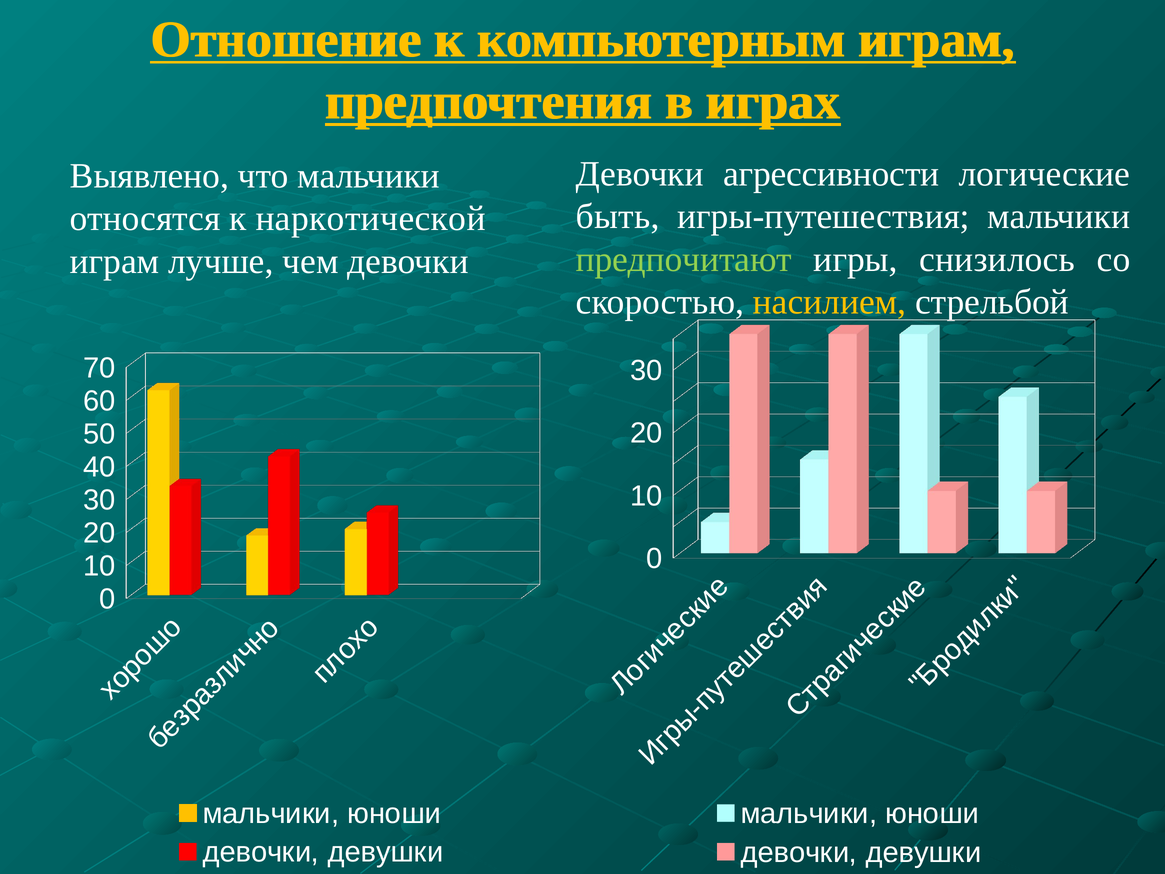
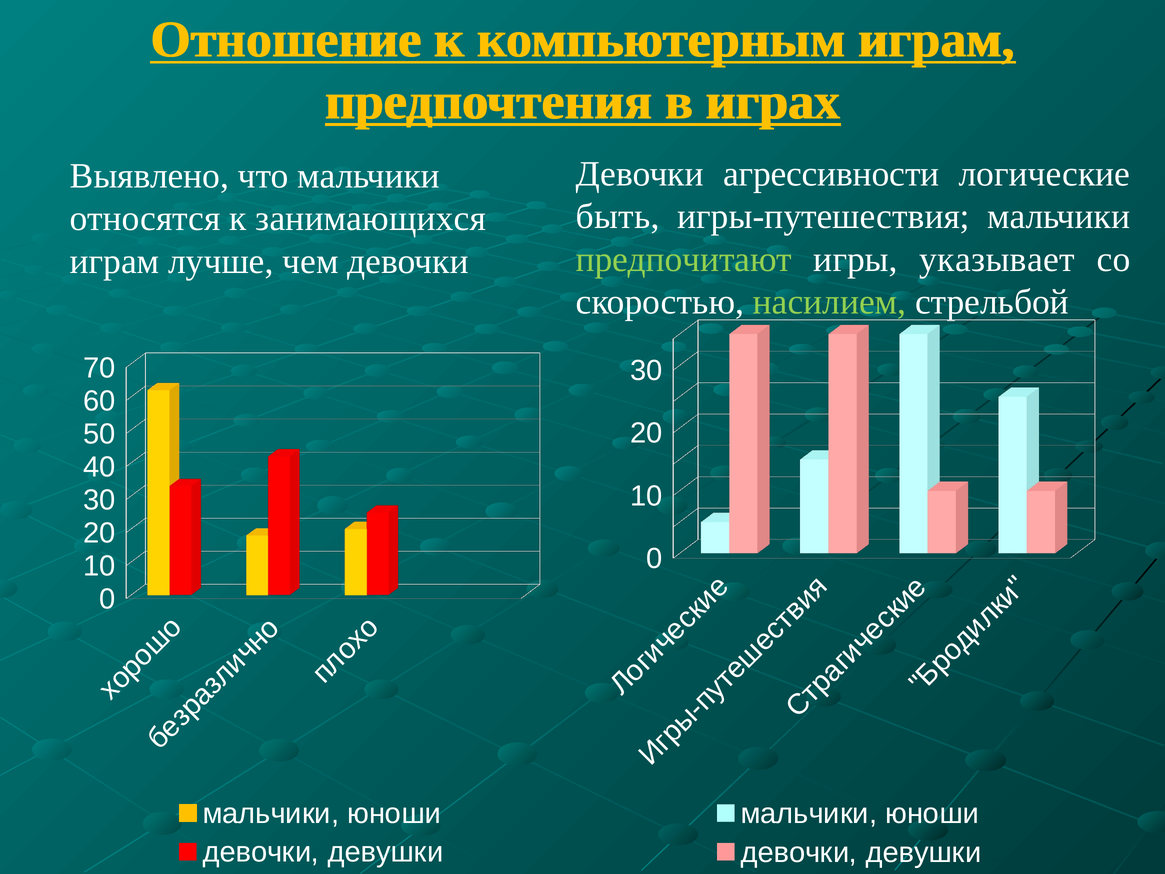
наркотической: наркотической -> занимающихся (371, 219)
снизилось: снизилось -> указывает (997, 259)
насилием colour: yellow -> light green (830, 302)
